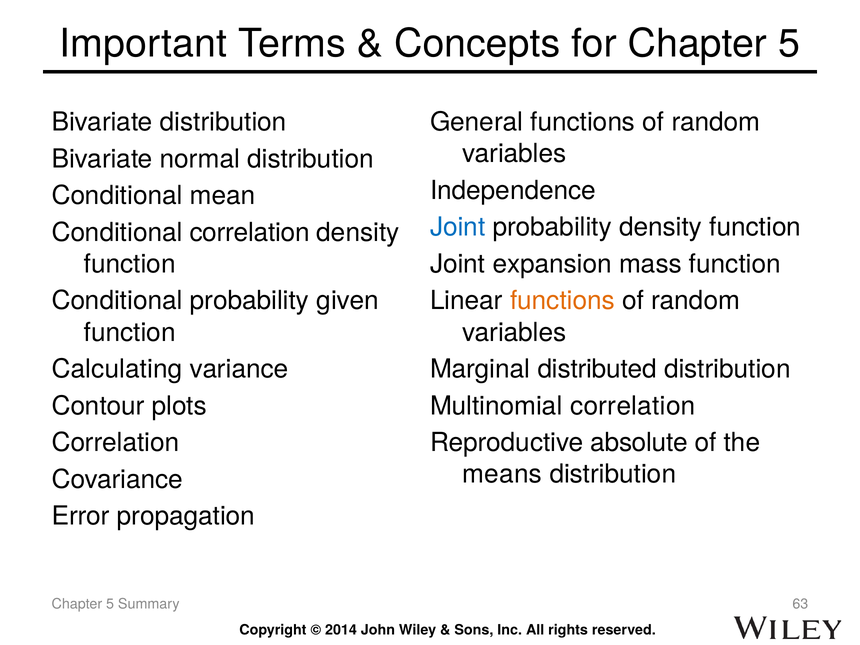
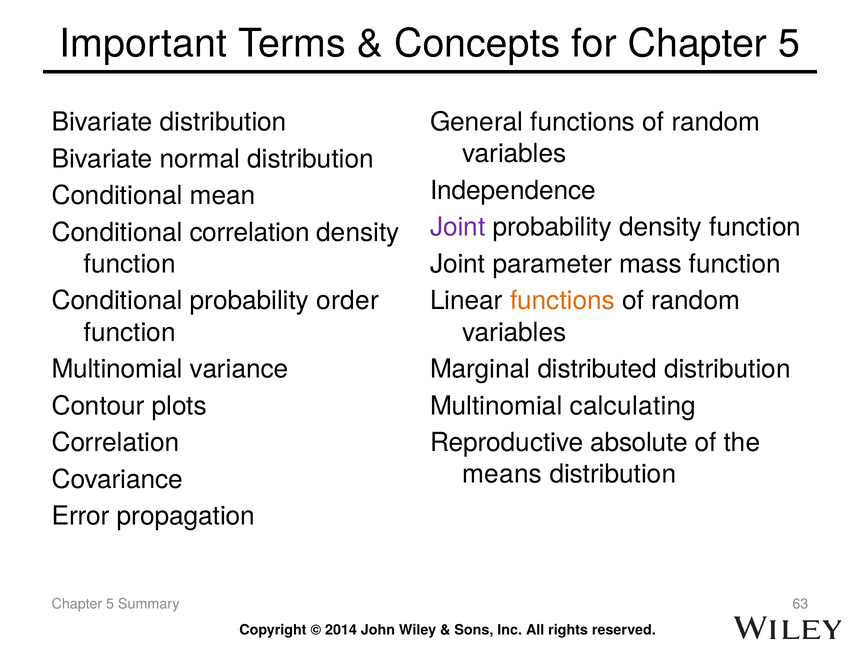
Joint colour: blue -> purple (458, 227)
expansion: expansion -> parameter (552, 264)
given: given -> order (348, 301)
Calculating: Calculating -> Multinomial (117, 369)
Multinomial correlation: correlation -> calculating (633, 406)
